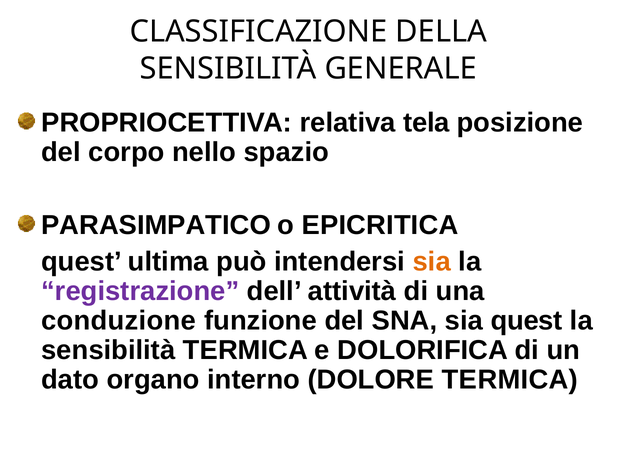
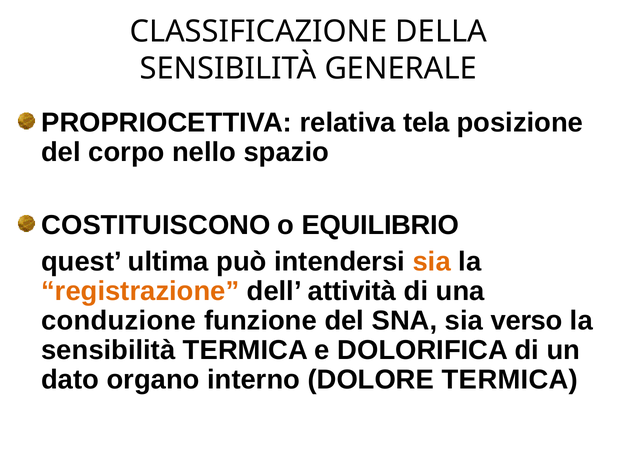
PARASIMPATICO: PARASIMPATICO -> COSTITUISCONO (156, 225)
EPICRITICA: EPICRITICA -> EQUILIBRIO (380, 225)
registrazione colour: purple -> orange (140, 292)
sia quest: quest -> verso (527, 321)
